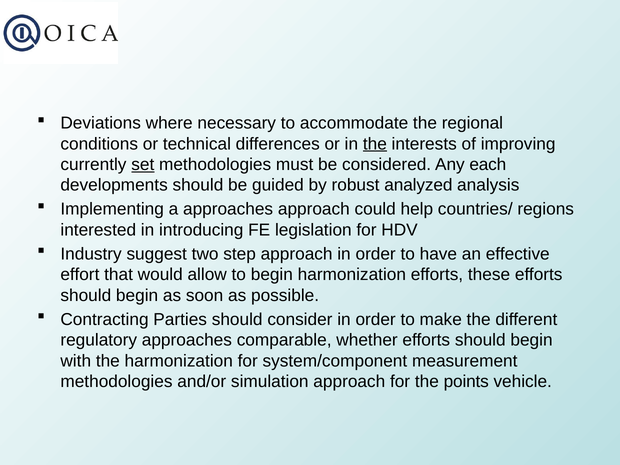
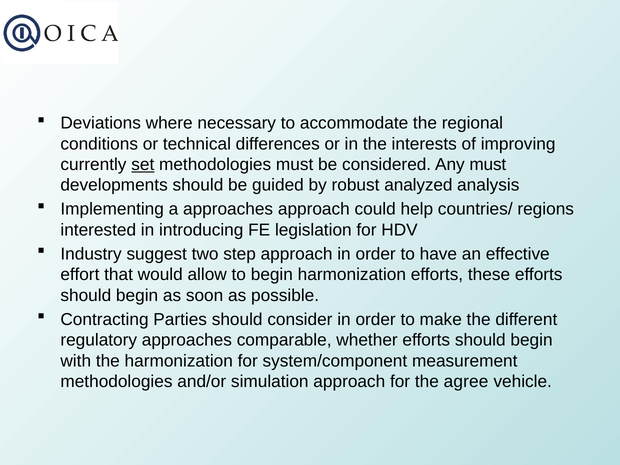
the underline: present -> none (375, 144)
Any each: each -> must (488, 164)
points: points -> agree (466, 382)
